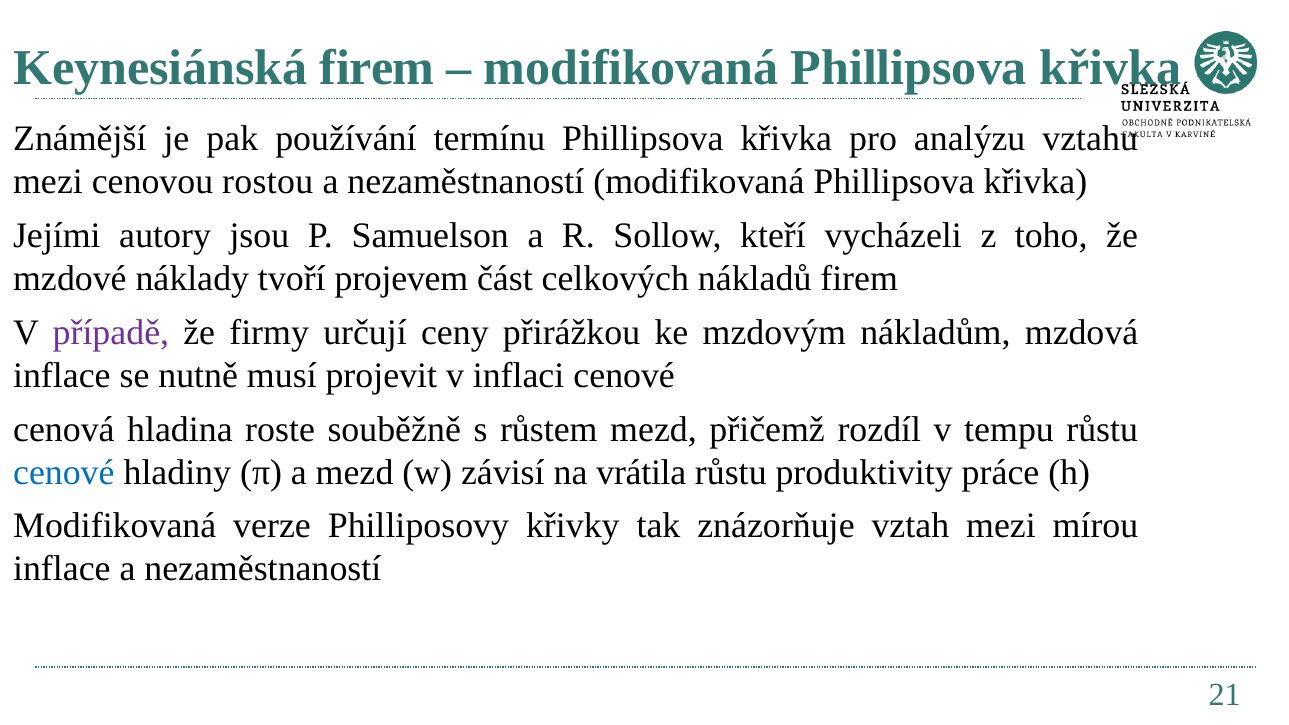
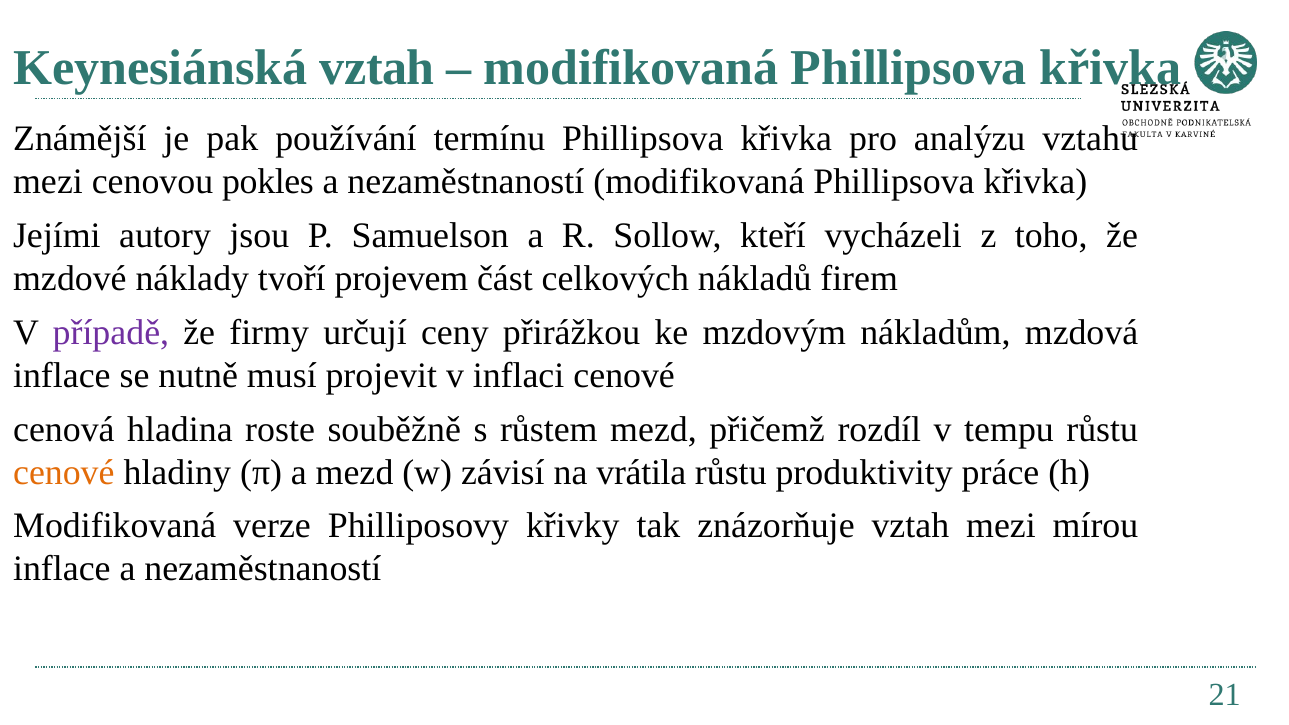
Keynesiánská firem: firem -> vztah (377, 67)
rostou: rostou -> pokles (268, 182)
cenové colour: blue -> orange (64, 472)
